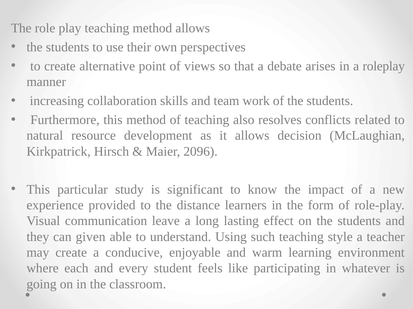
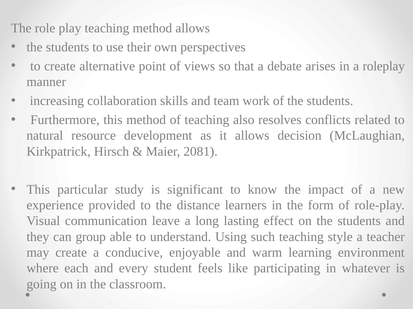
2096: 2096 -> 2081 (201, 152)
given: given -> group (91, 237)
